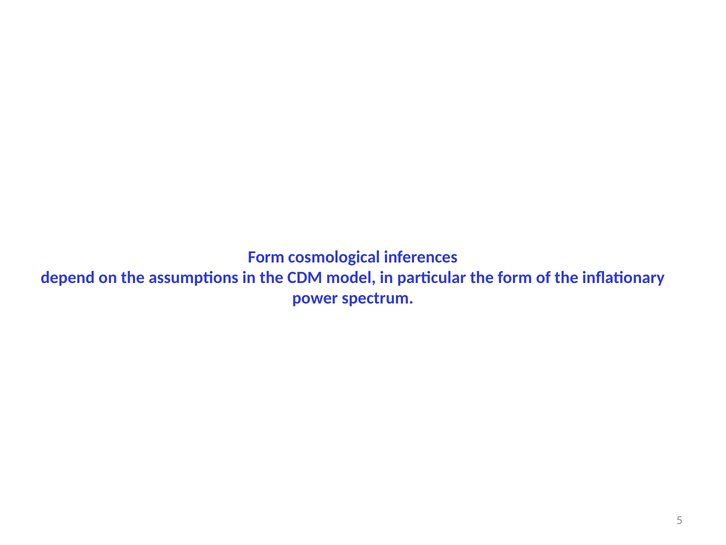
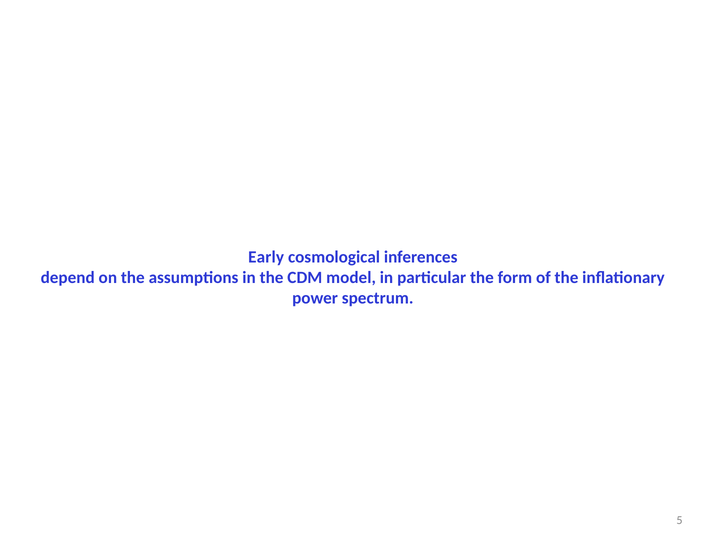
Form: Form -> Early (266, 257)
